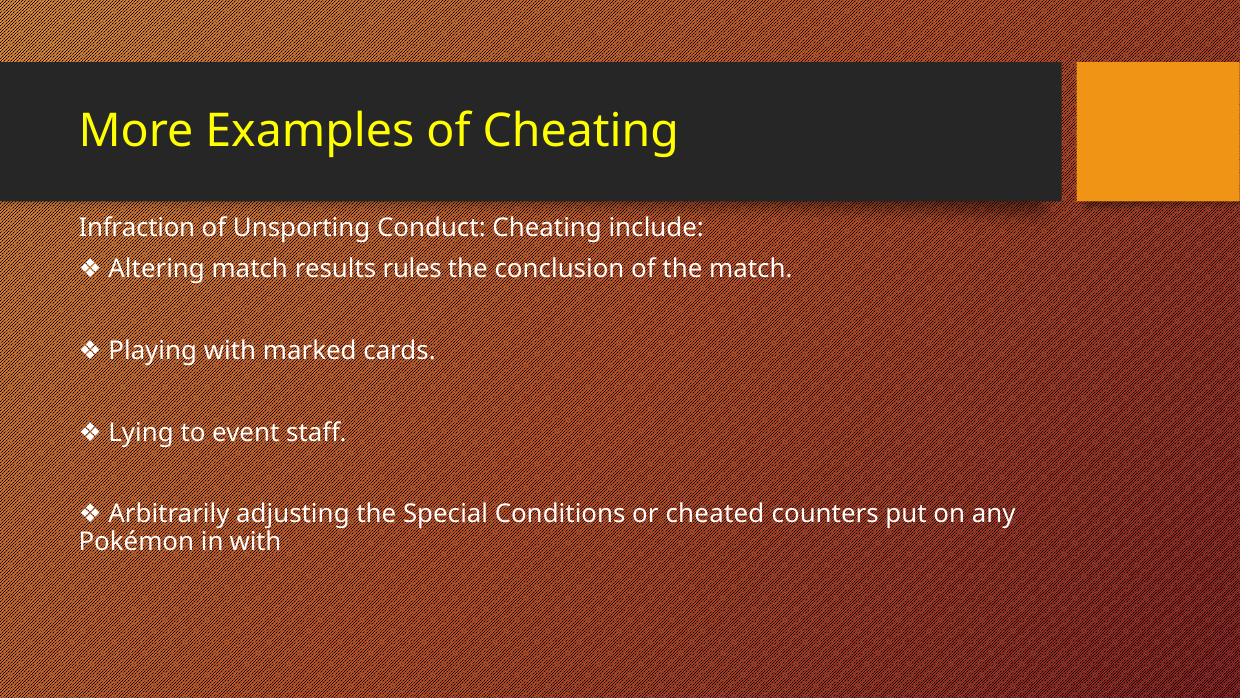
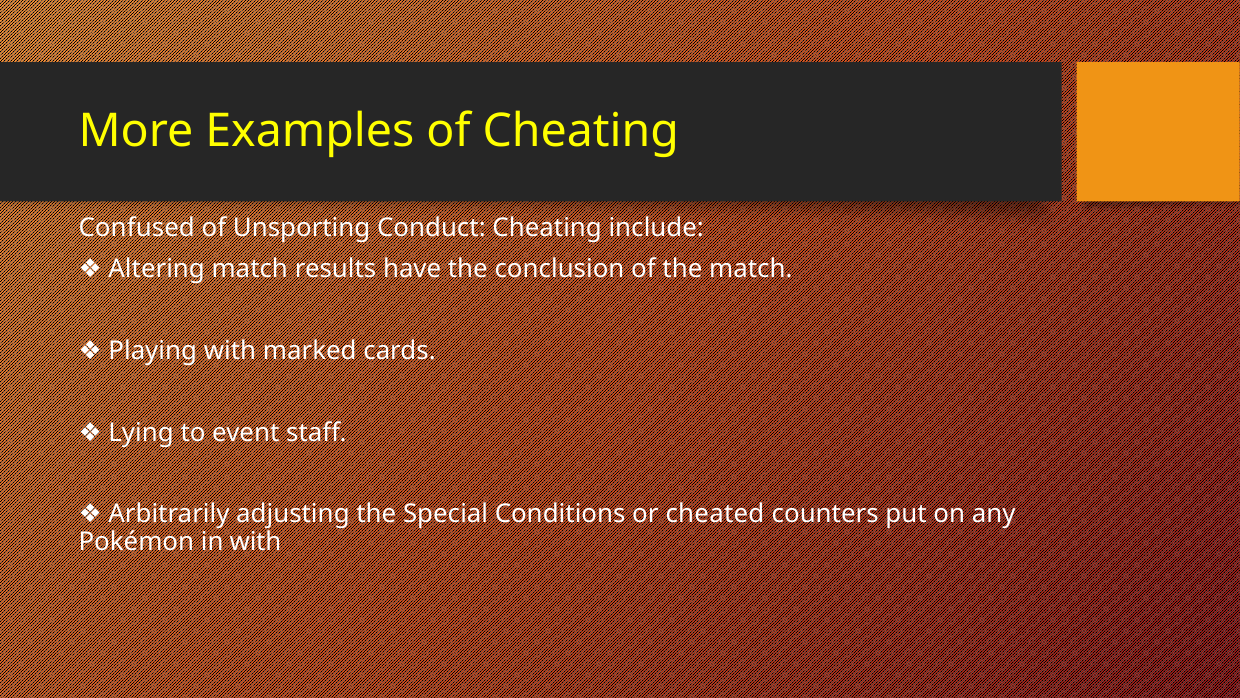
Infraction: Infraction -> Confused (137, 228)
rules: rules -> have (412, 269)
